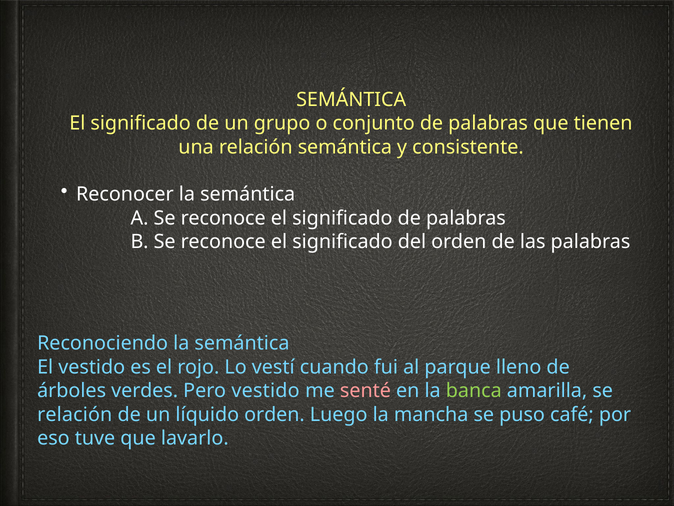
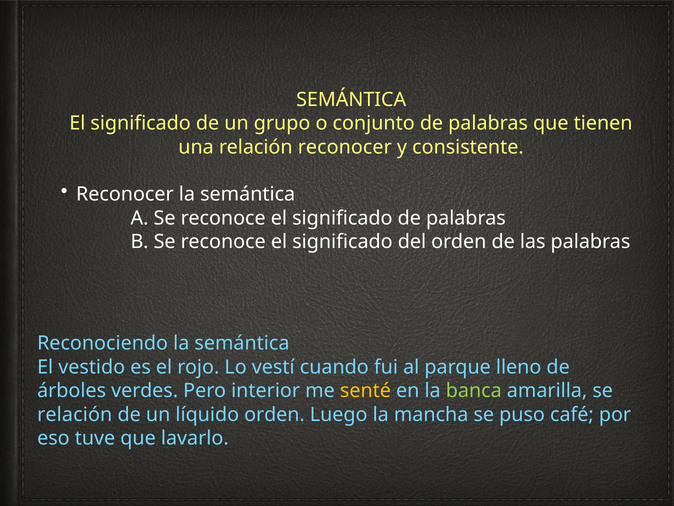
relación semántica: semántica -> reconocer (345, 147)
Pero vestido: vestido -> interior (266, 390)
senté colour: pink -> yellow (365, 390)
